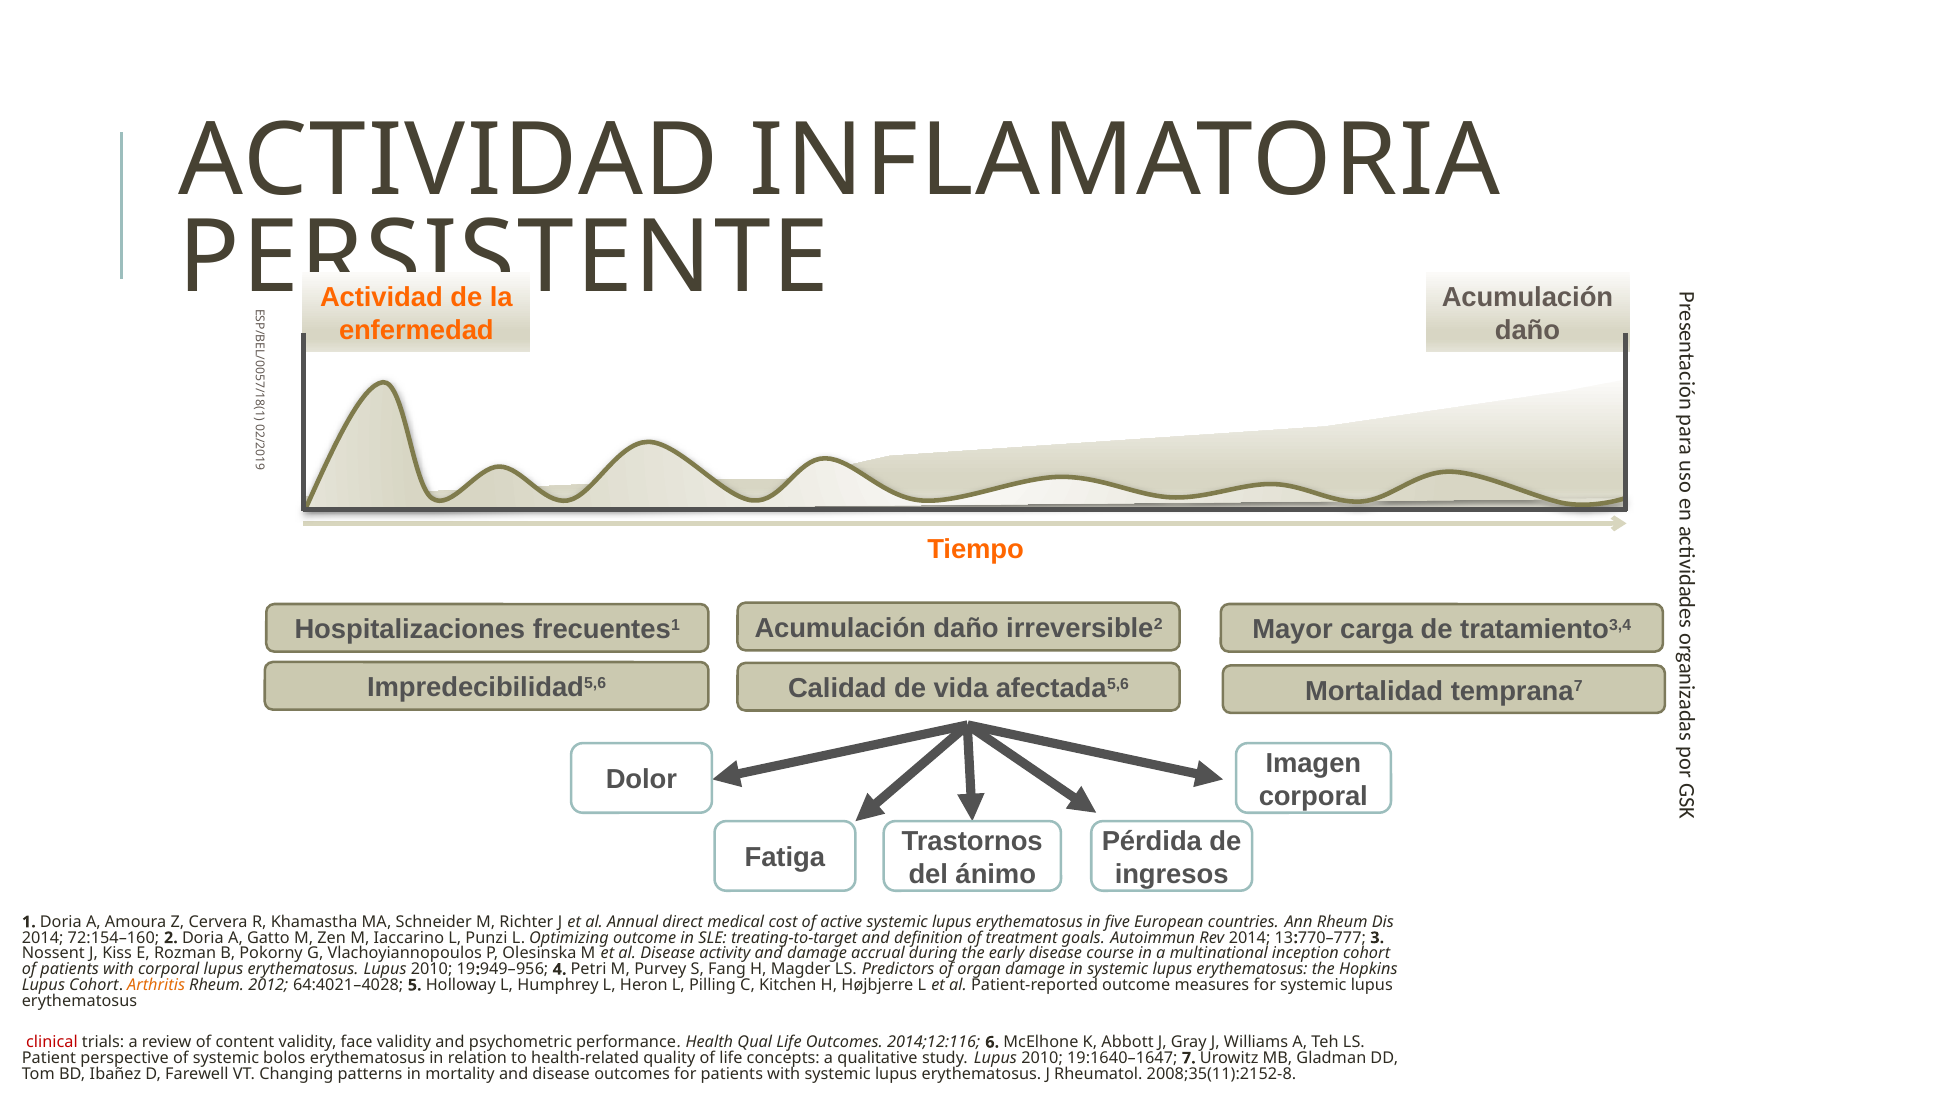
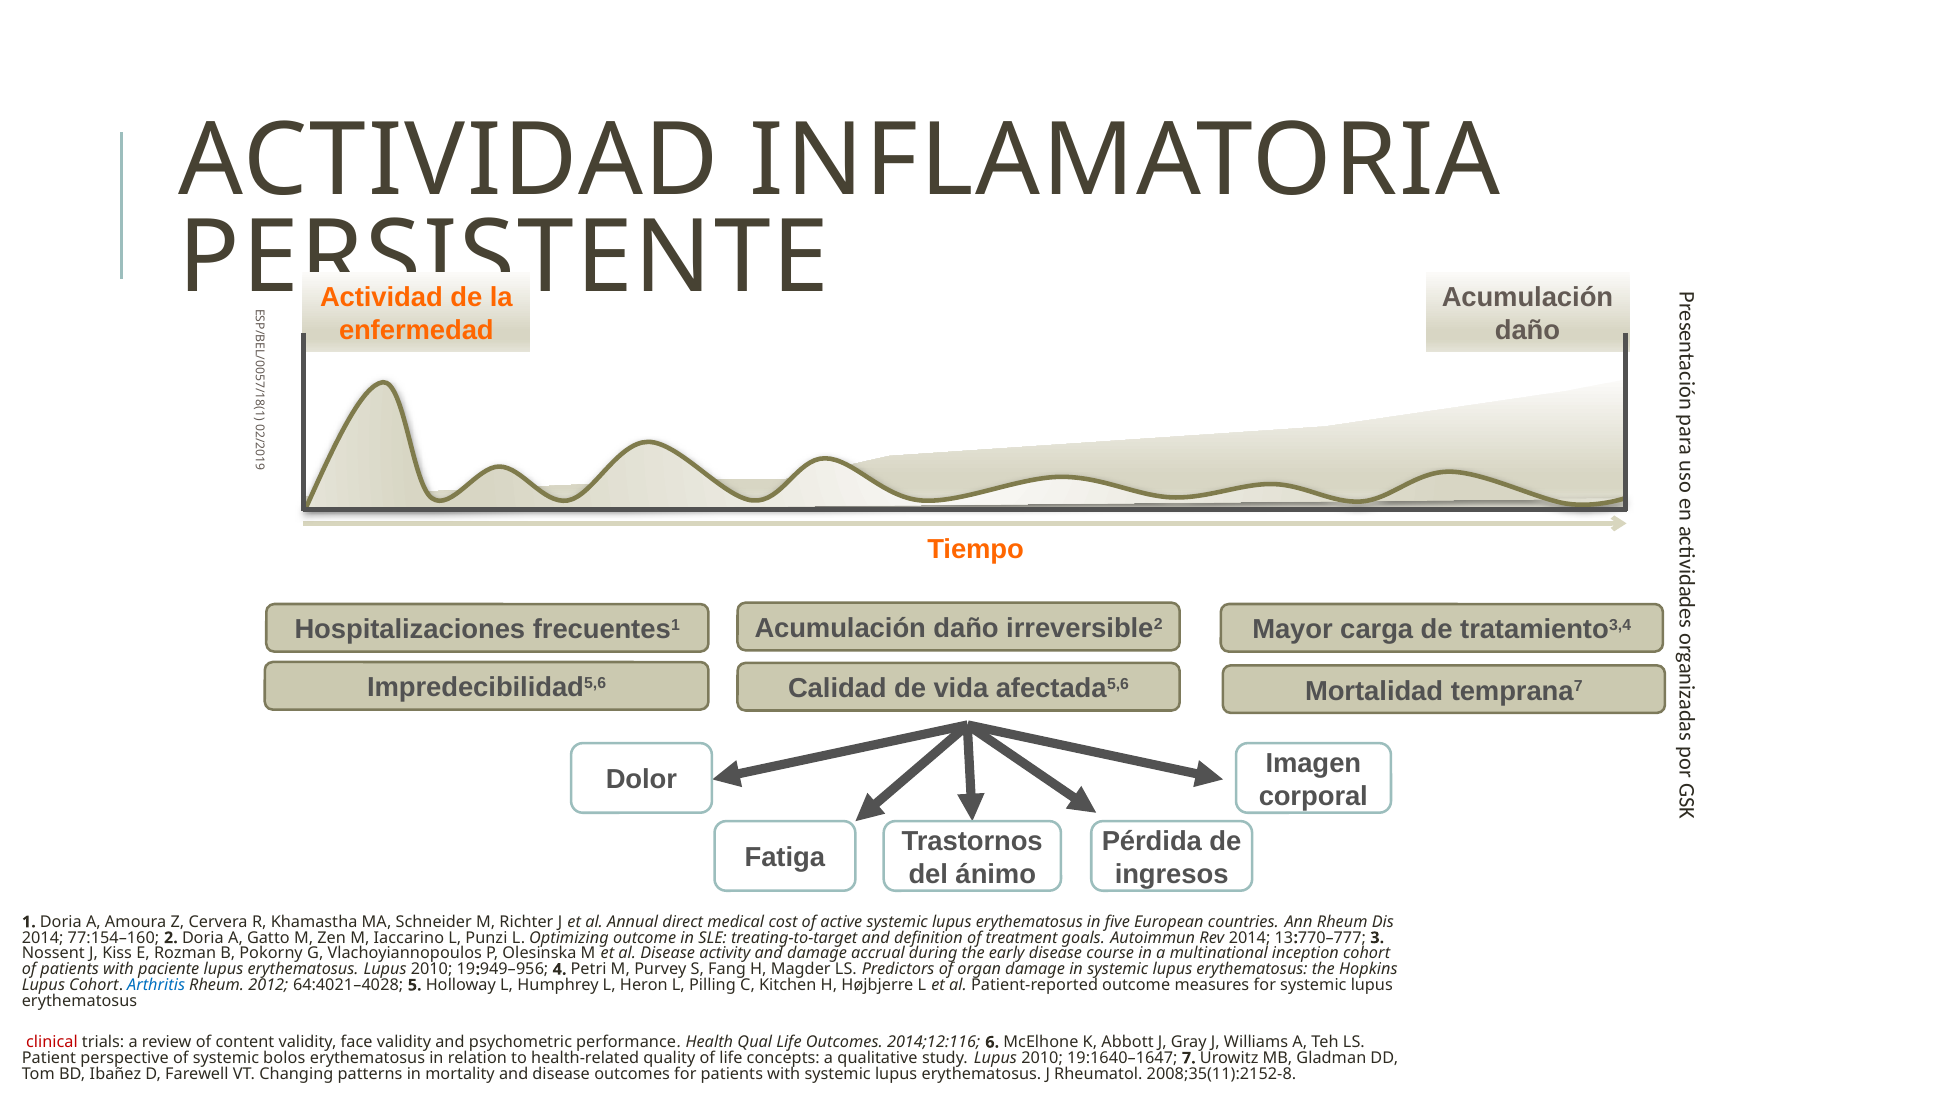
72:154–160: 72:154–160 -> 77:154–160 (113, 938)
with corporal: corporal -> paciente (169, 969)
Arthritis colour: orange -> blue (156, 985)
